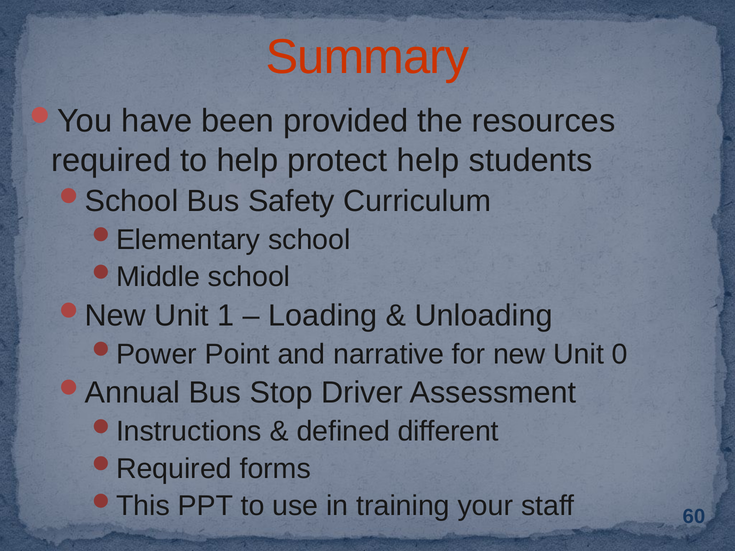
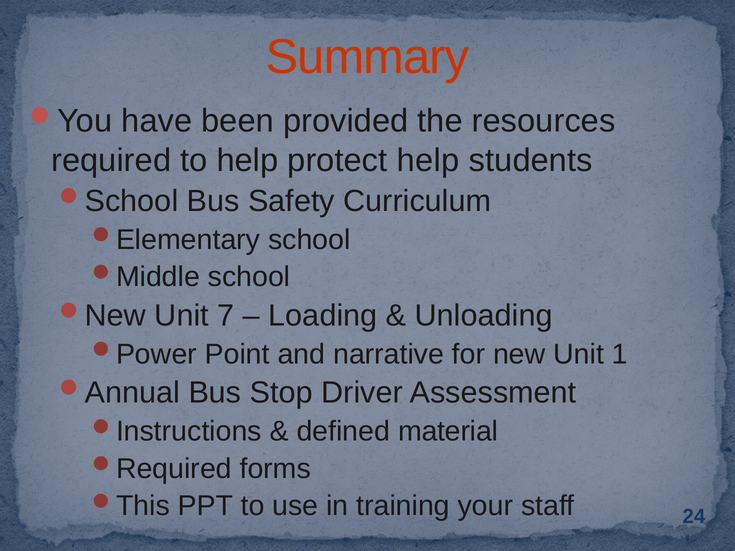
1: 1 -> 7 (226, 316)
0: 0 -> 1 (620, 354)
different: different -> material (448, 431)
60: 60 -> 24 (694, 517)
